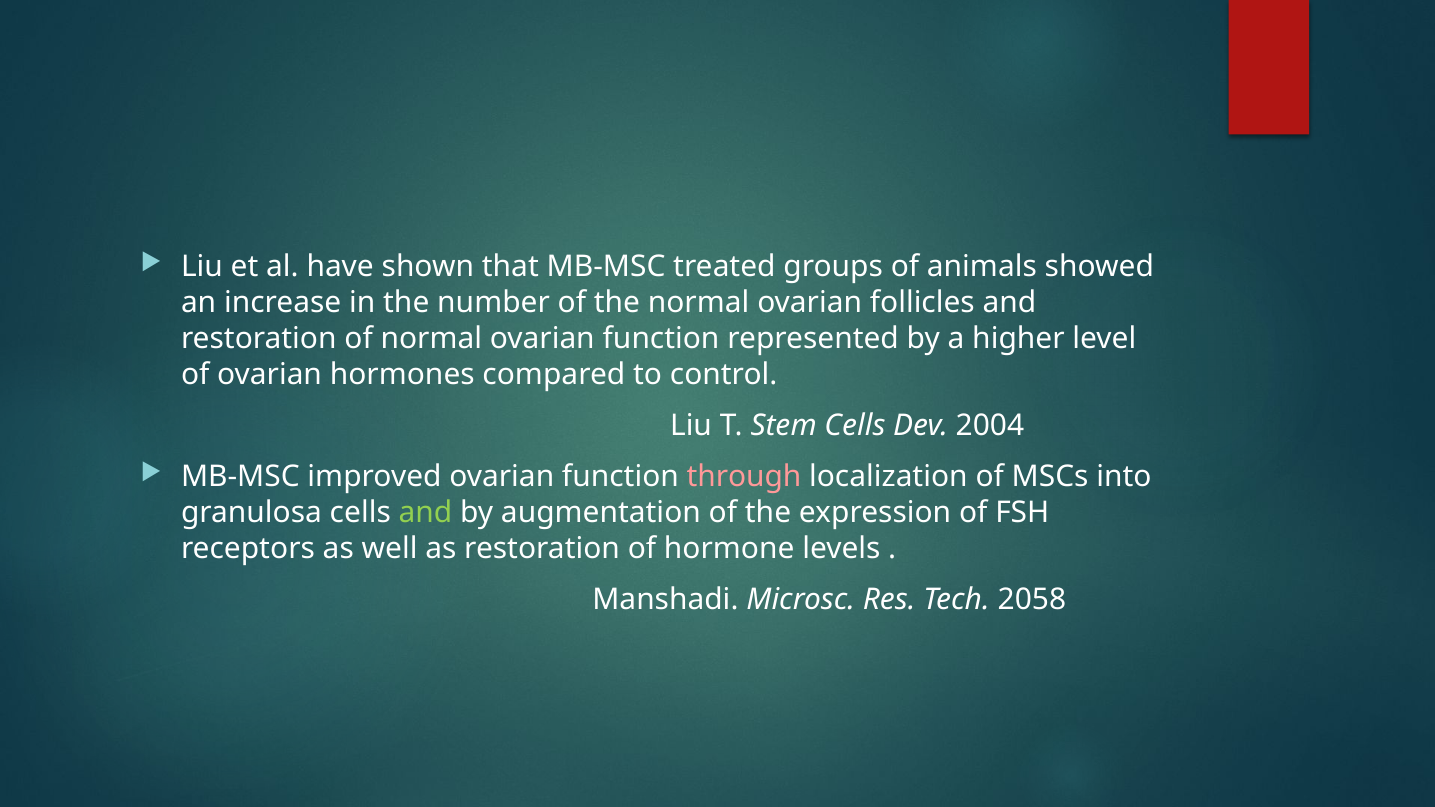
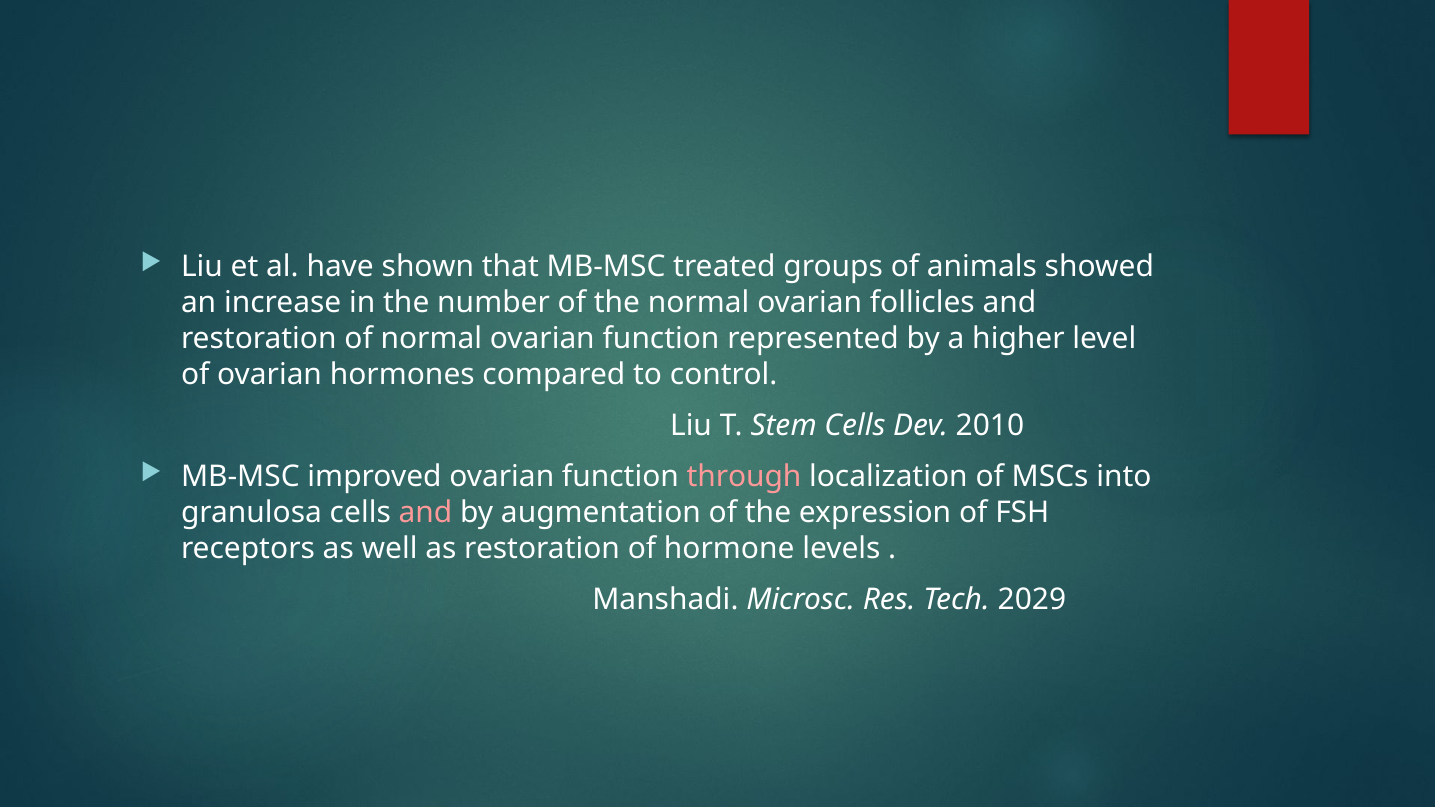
2004: 2004 -> 2010 (990, 426)
and colour: light green -> pink (425, 513)
2058: 2058 -> 2029 (1032, 599)
